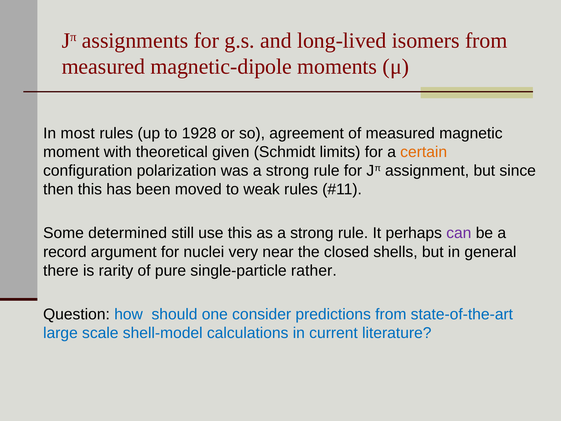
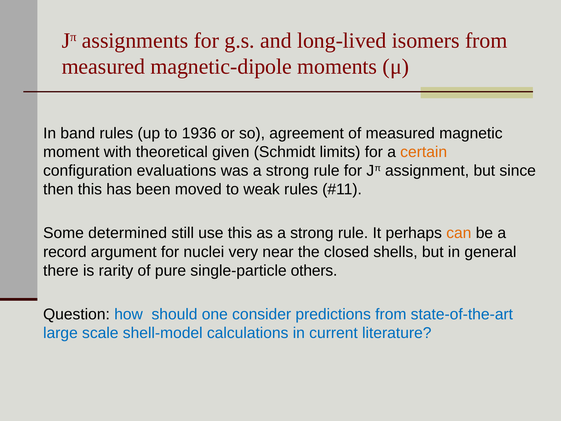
most: most -> band (78, 133)
1928: 1928 -> 1936 (199, 133)
polarization: polarization -> evaluations (177, 171)
can colour: purple -> orange (459, 233)
rather: rather -> others (314, 270)
